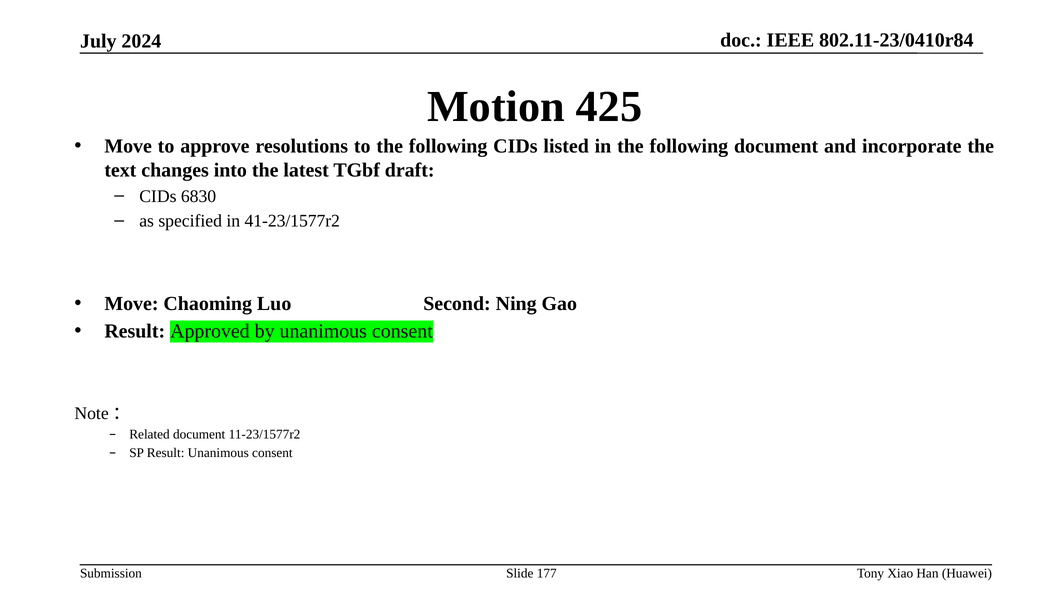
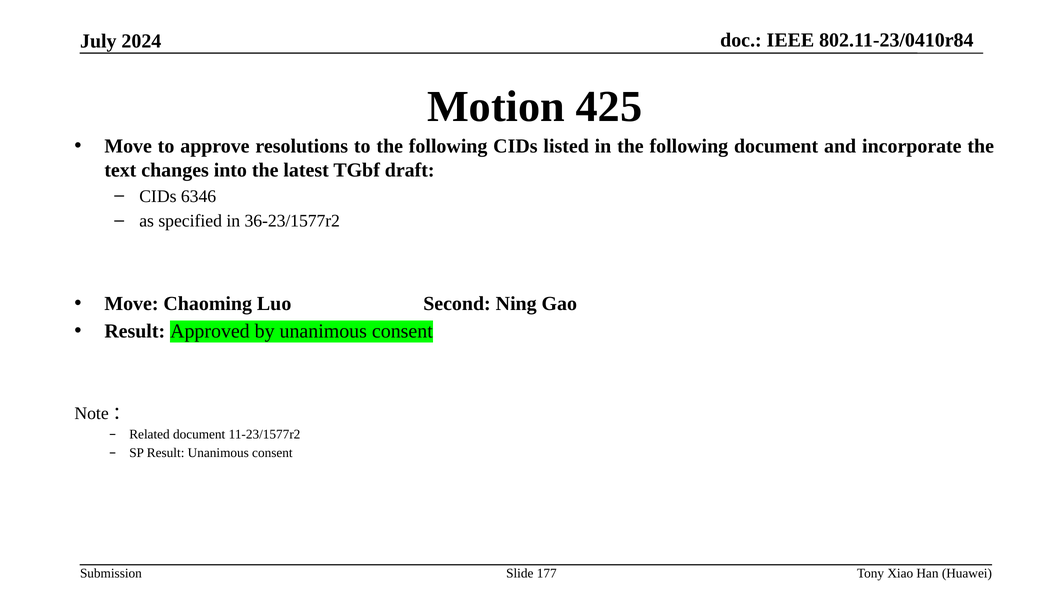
6830: 6830 -> 6346 (199, 196)
41-23/1577r2: 41-23/1577r2 -> 36-23/1577r2 (292, 221)
